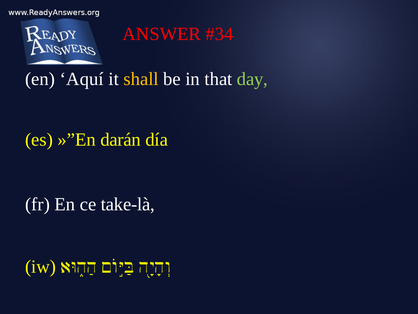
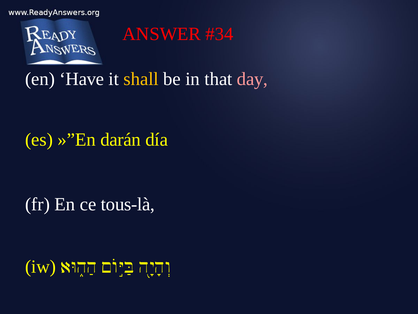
Aquí: Aquí -> Have (82, 79)
day colour: light green -> pink (252, 79)
take-là: take-là -> tous-là (128, 204)
